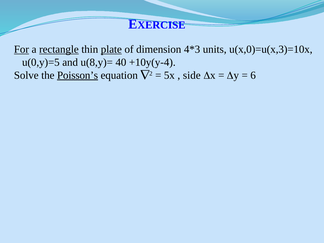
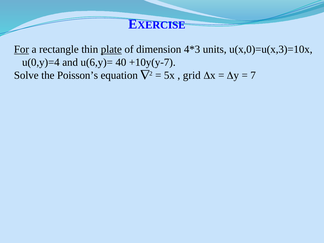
rectangle underline: present -> none (59, 49)
u(0,y)=5: u(0,y)=5 -> u(0,y)=4 (41, 62)
u(8,y)=: u(8,y)= -> u(6,y)= (97, 62)
+10y(y-4: +10y(y-4 -> +10y(y-7 (152, 62)
Poisson’s underline: present -> none (78, 75)
side: side -> grid (192, 75)
6: 6 -> 7 (253, 75)
